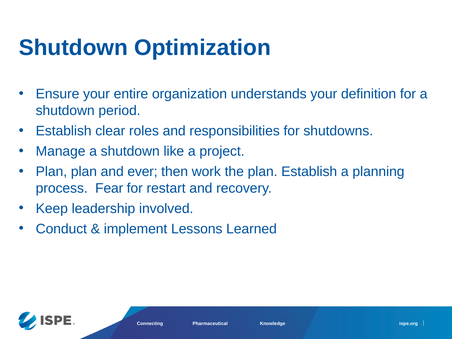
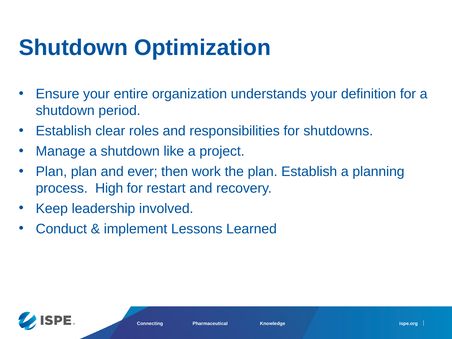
Fear: Fear -> High (109, 188)
